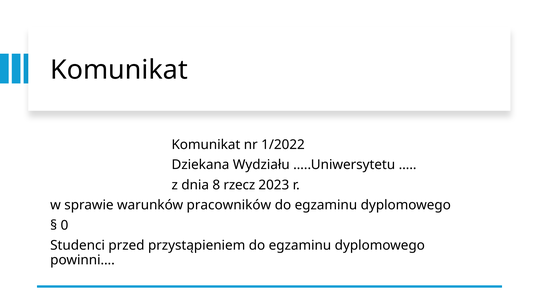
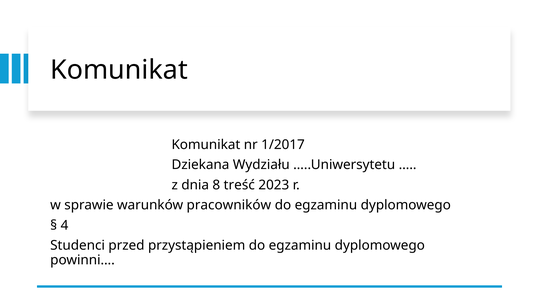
1/2022: 1/2022 -> 1/2017 (283, 145)
rzecz: rzecz -> treść (239, 185)
0: 0 -> 4 (64, 225)
